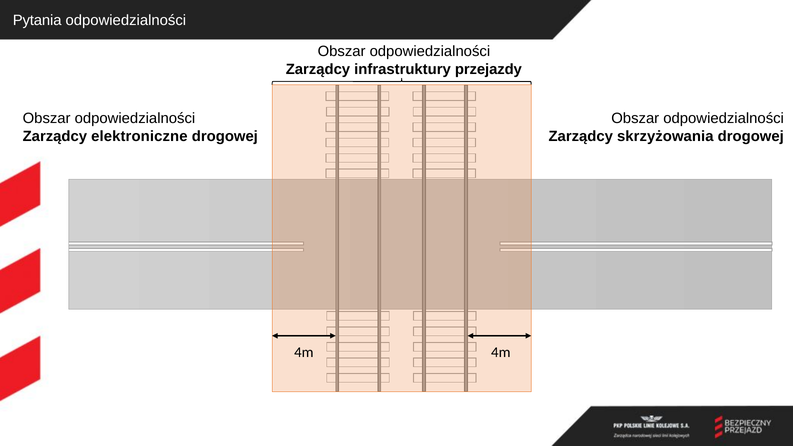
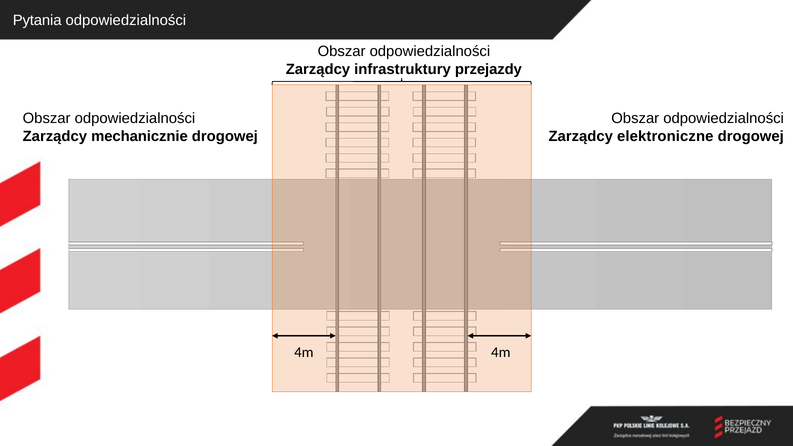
elektroniczne: elektroniczne -> mechanicznie (139, 136)
skrzyżowania: skrzyżowania -> elektroniczne (665, 136)
